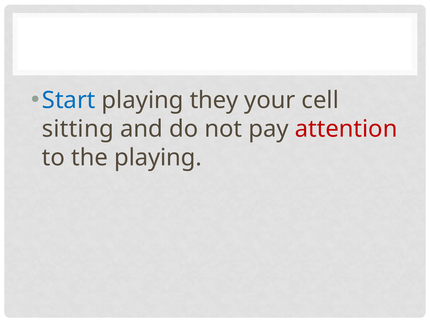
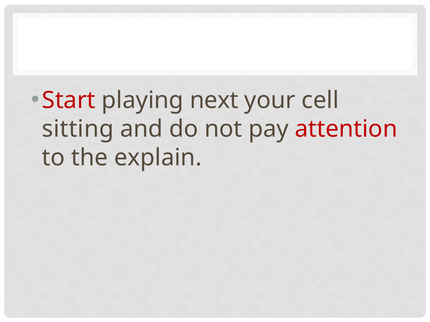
Start colour: blue -> red (69, 101)
they: they -> next (214, 101)
the playing: playing -> explain (158, 158)
